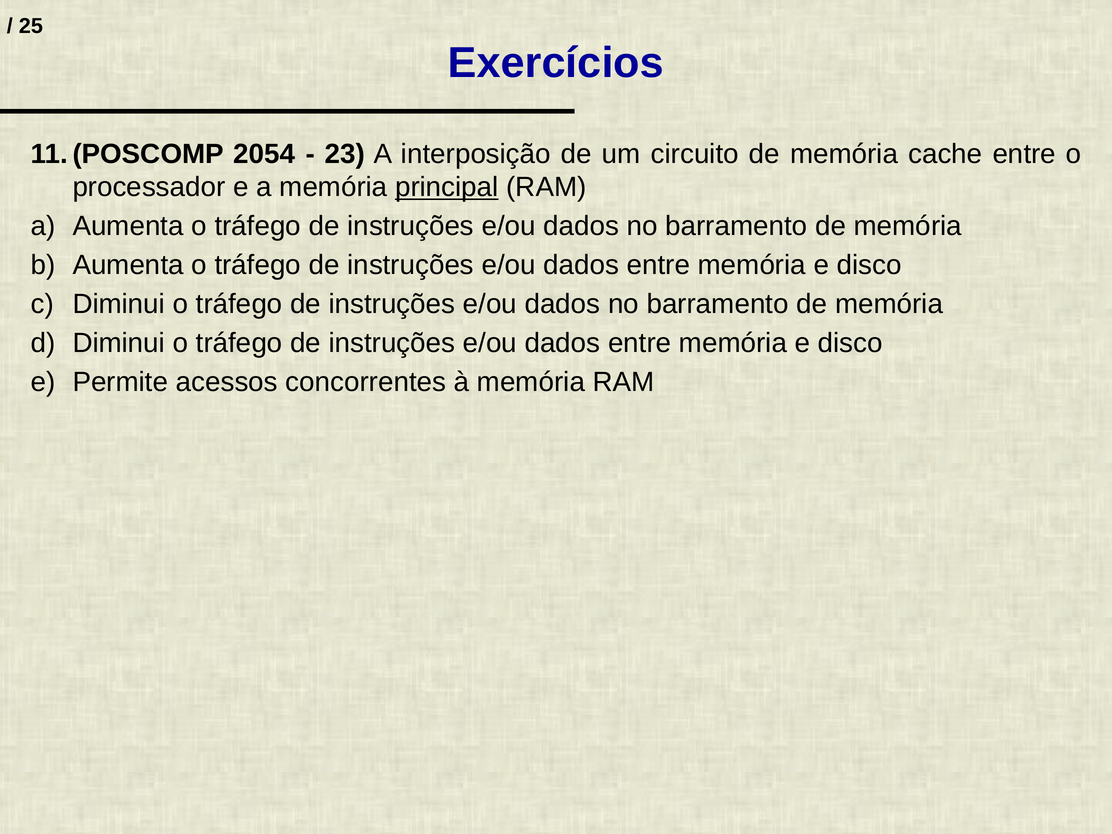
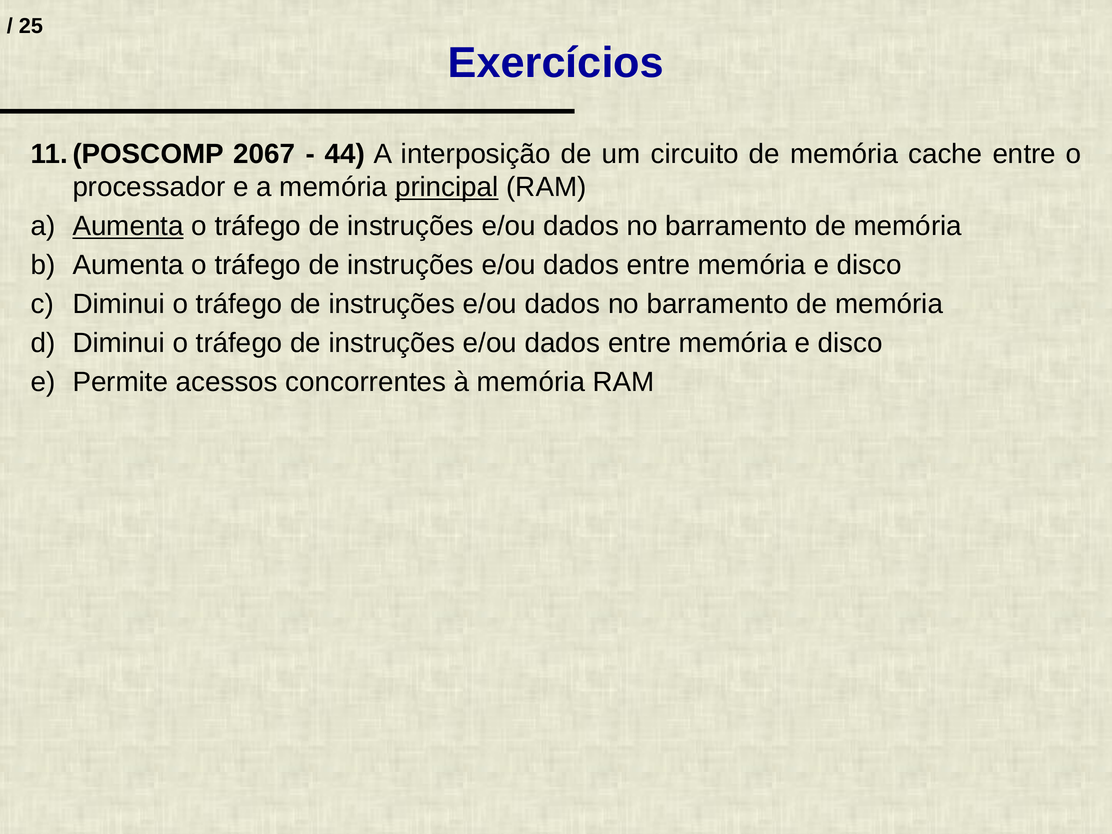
2054: 2054 -> 2067 (264, 154)
23: 23 -> 44 (345, 154)
Aumenta underline: none -> present (128, 226)
